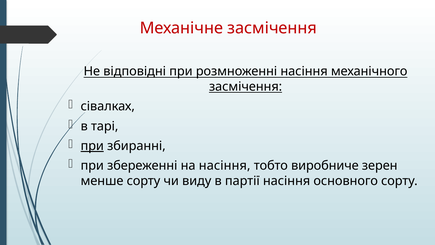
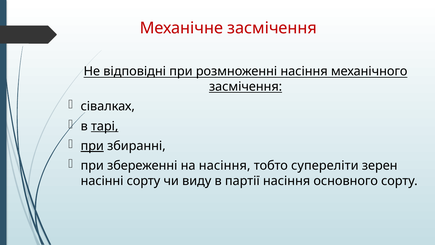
тарі underline: none -> present (105, 126)
виробниче: виробниче -> супереліти (325, 166)
менше: менше -> насінні (102, 181)
